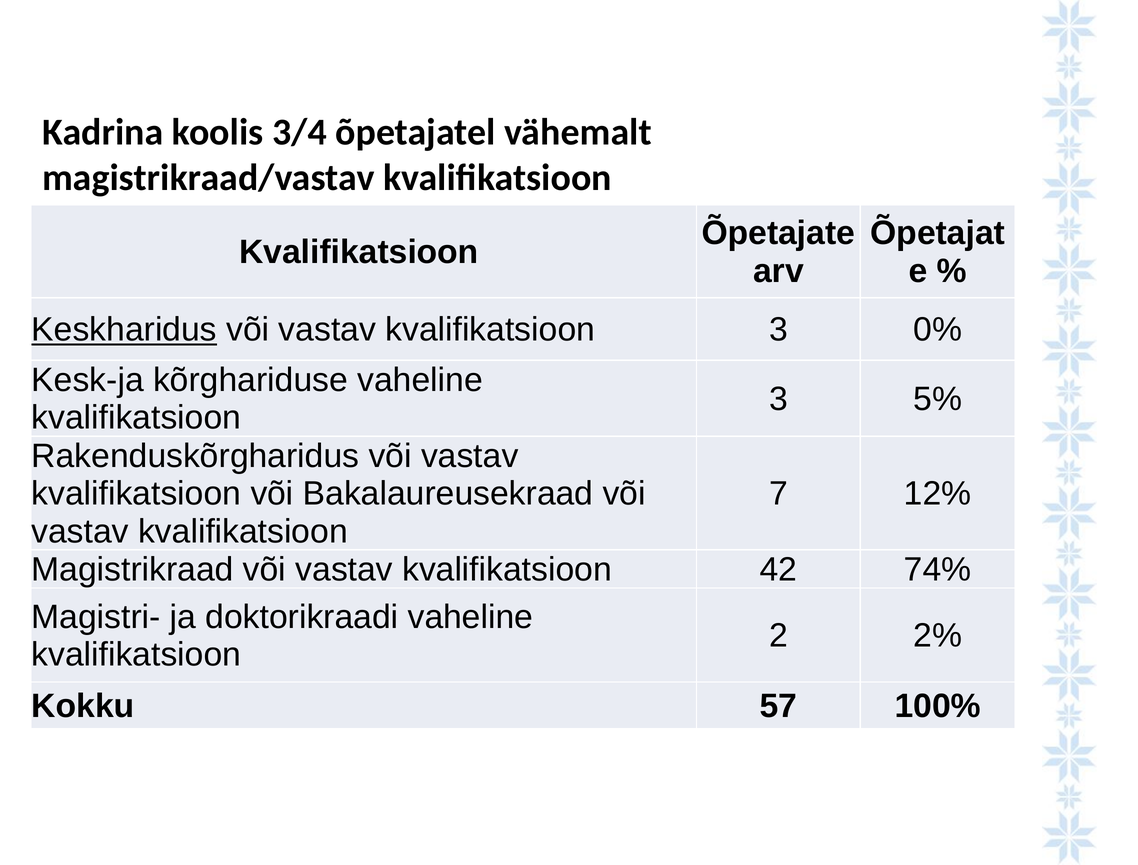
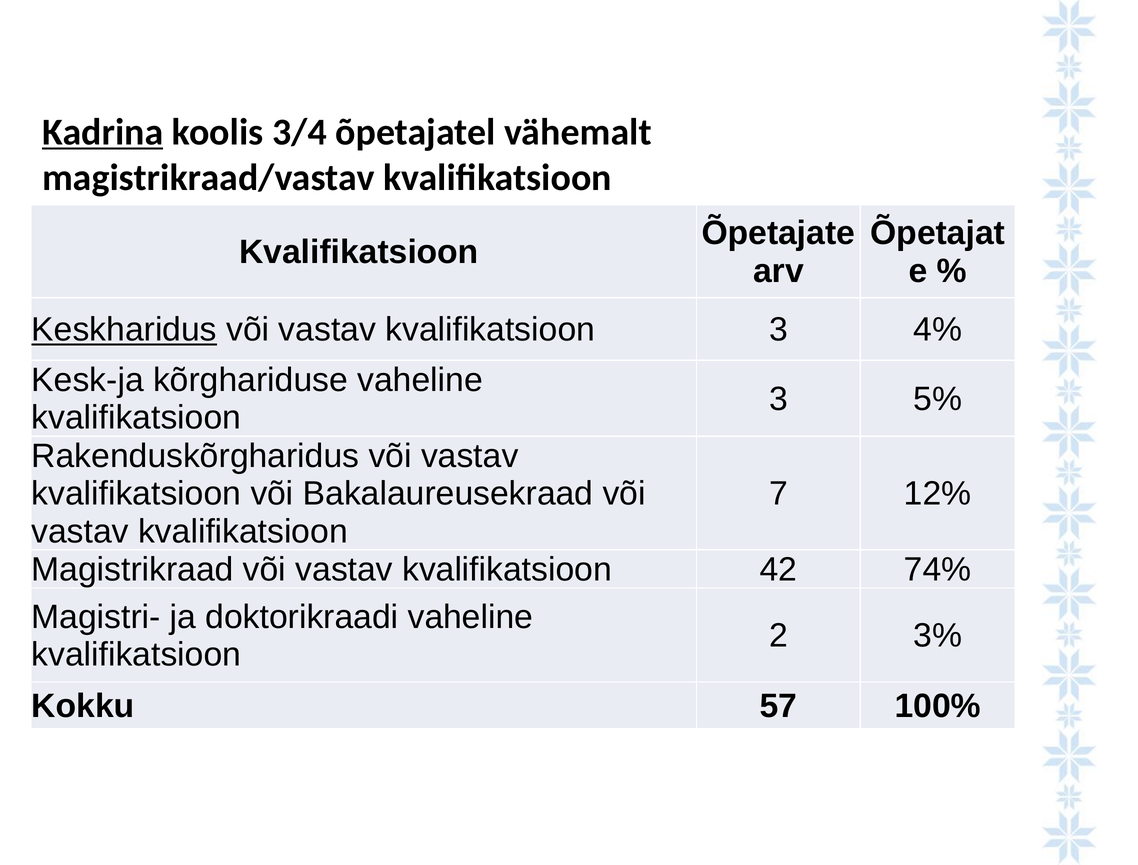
Kadrina underline: none -> present (103, 132)
0%: 0% -> 4% (938, 330)
2%: 2% -> 3% (938, 636)
